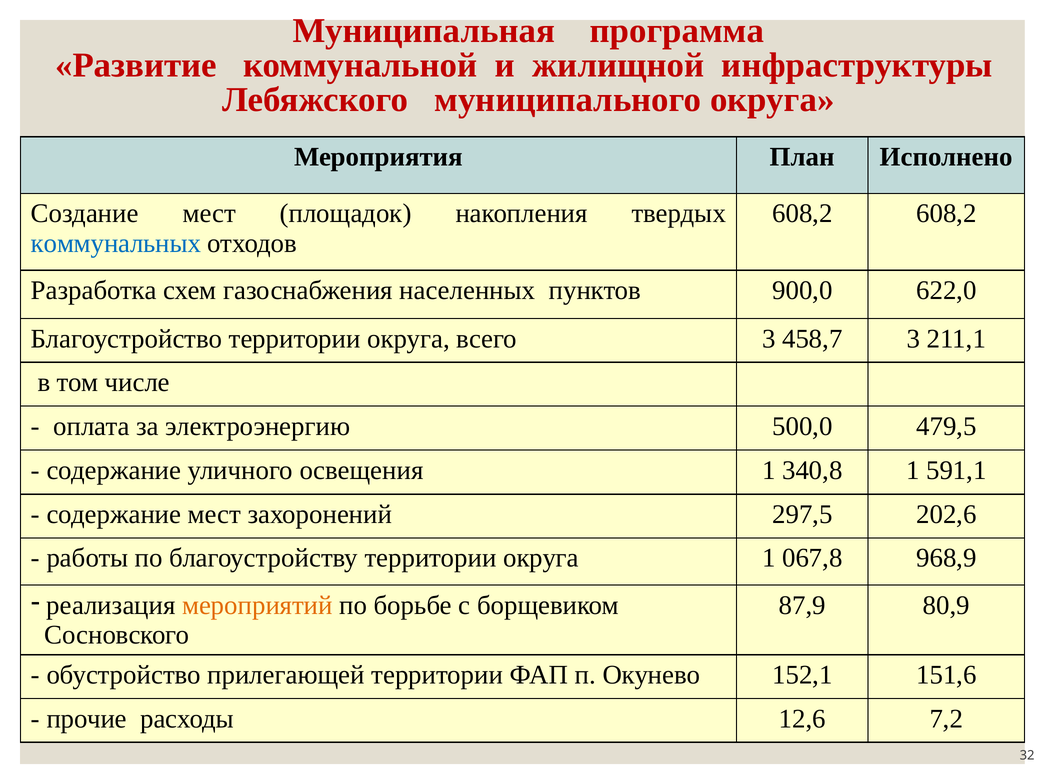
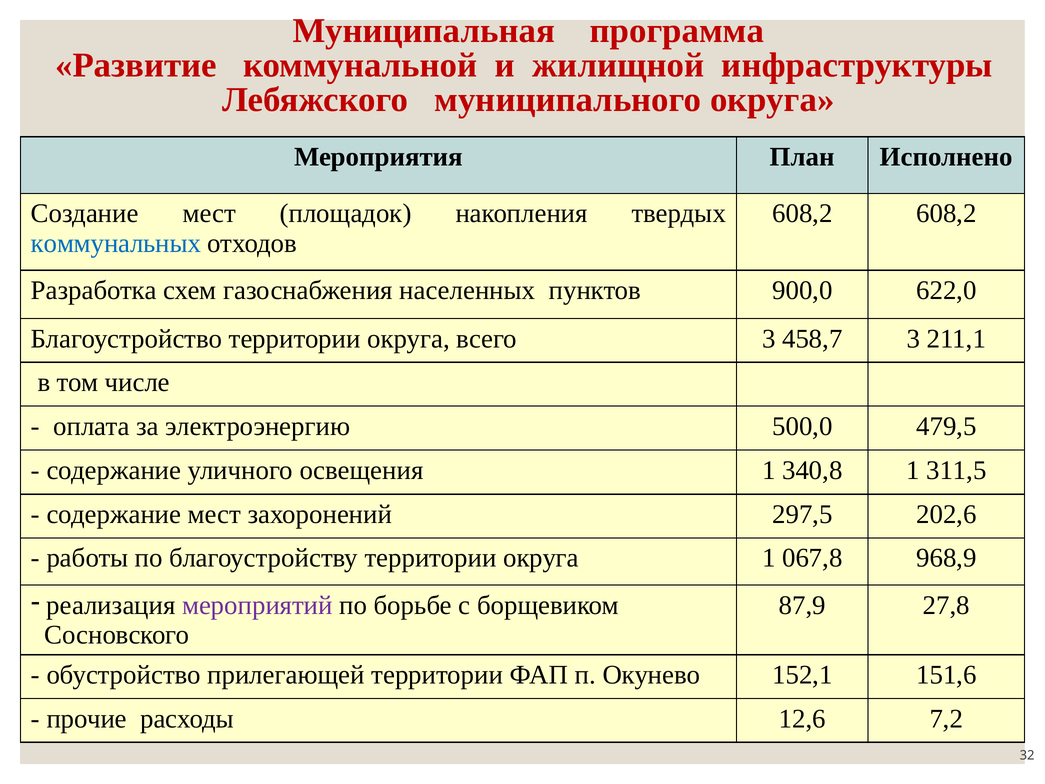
591,1: 591,1 -> 311,5 (956, 470)
мероприятий colour: orange -> purple (257, 605)
80,9: 80,9 -> 27,8 (946, 605)
